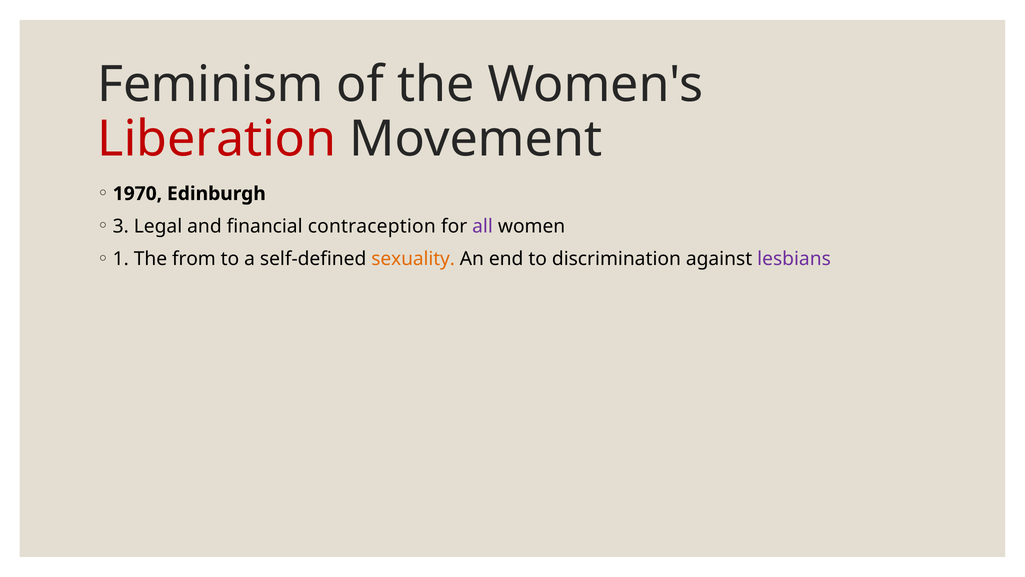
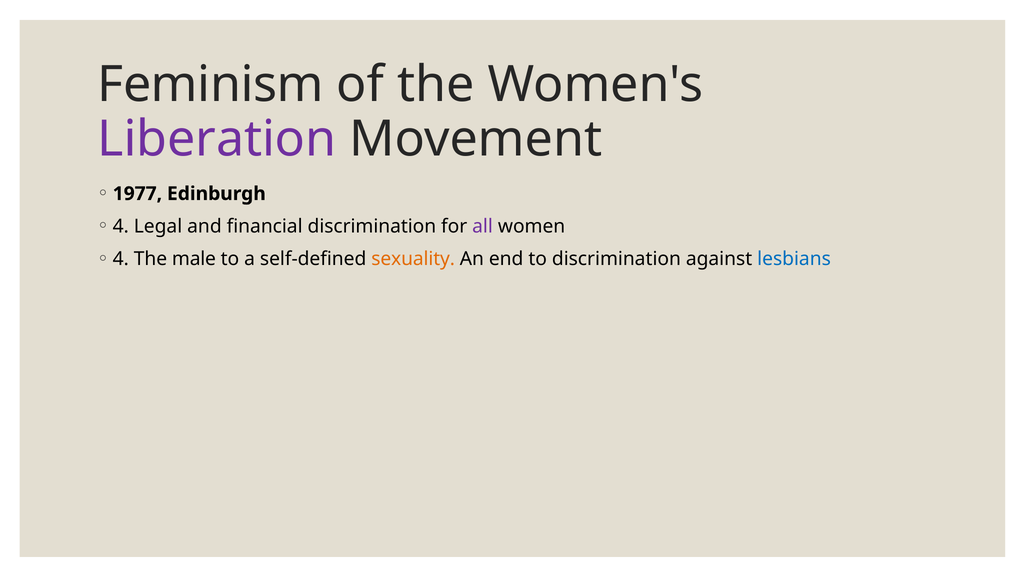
Liberation colour: red -> purple (217, 139)
1970: 1970 -> 1977 (137, 194)
3: 3 -> 4 (121, 226)
financial contraception: contraception -> discrimination (372, 226)
1: 1 -> 4 (121, 259)
from: from -> male (194, 259)
lesbians colour: purple -> blue (794, 259)
